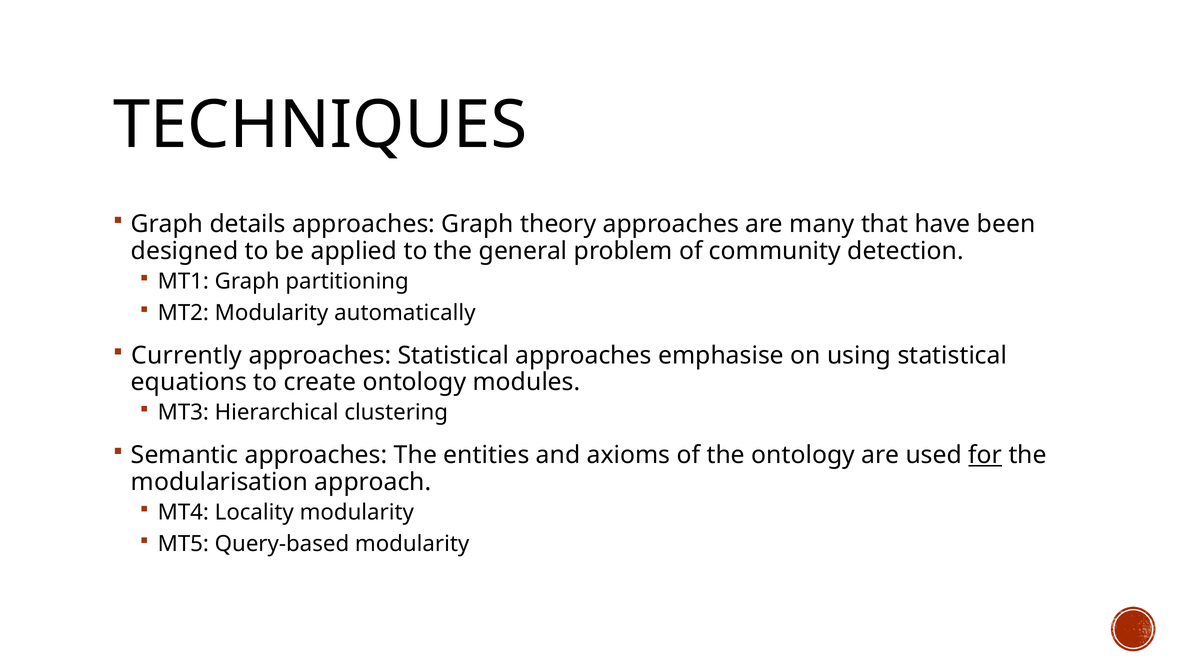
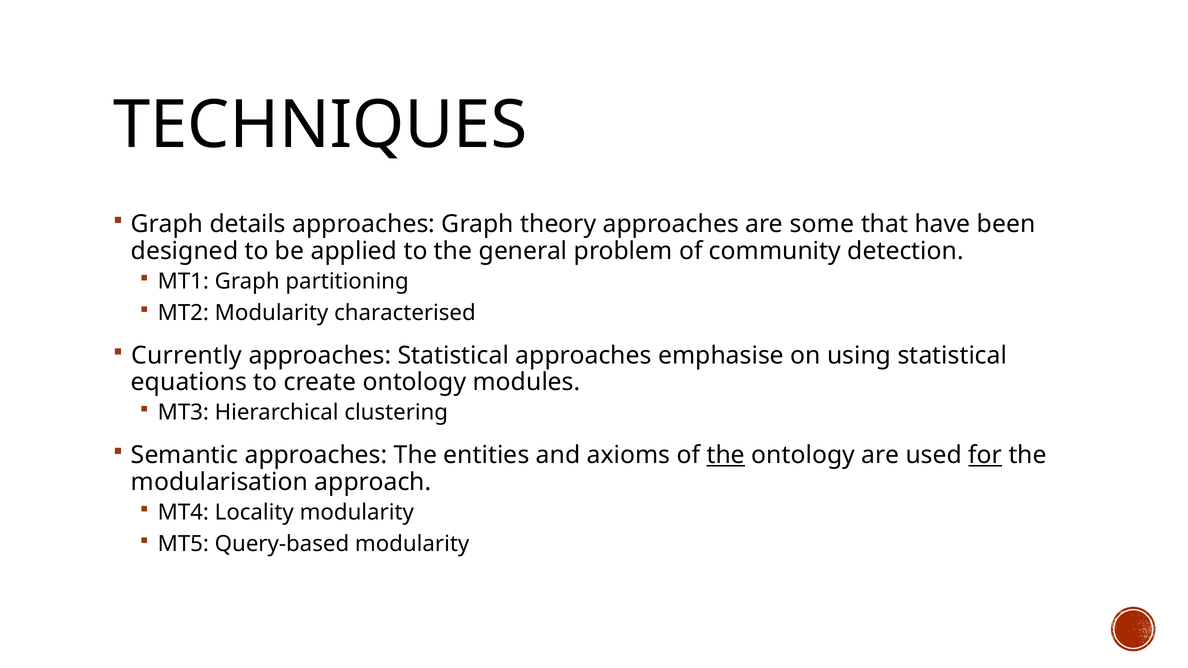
many: many -> some (822, 224)
automatically: automatically -> characterised (405, 313)
the underline: none -> present (726, 455)
